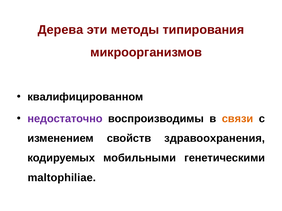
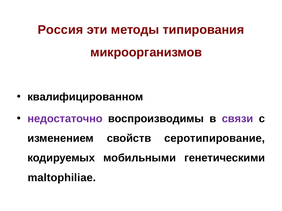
Дерева: Дерева -> Россия (60, 30)
связи colour: orange -> purple (238, 119)
здравоохранения: здравоохранения -> серотипирование (215, 139)
